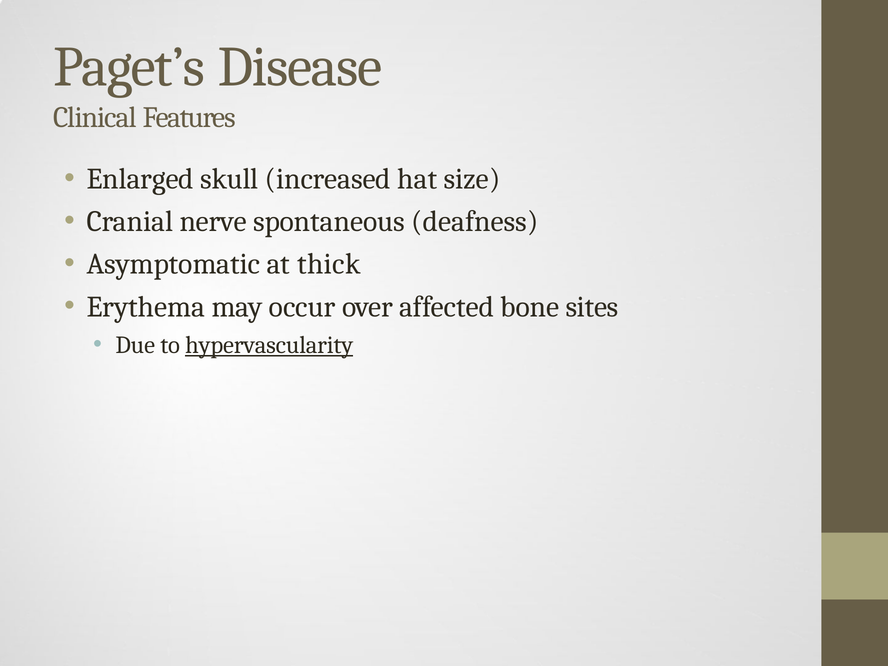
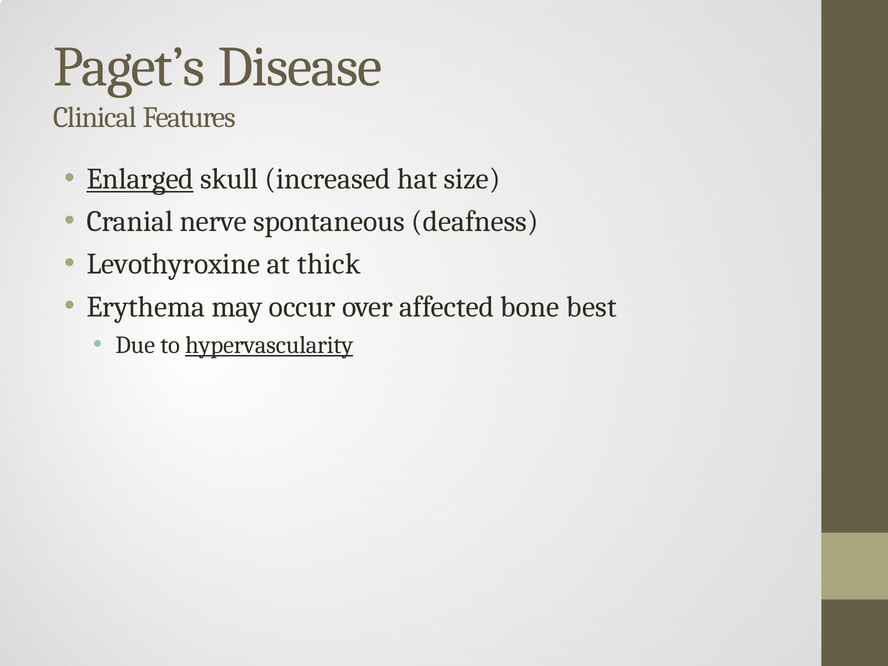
Enlarged underline: none -> present (140, 179)
Asymptomatic: Asymptomatic -> Levothyroxine (173, 264)
sites: sites -> best (592, 307)
